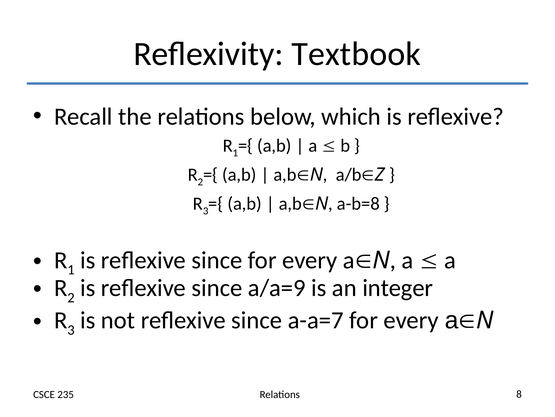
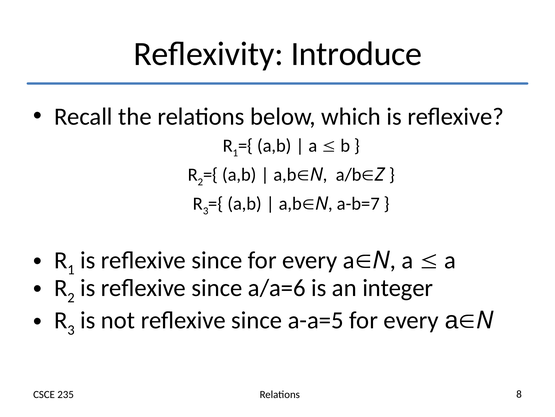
Textbook: Textbook -> Introduce (356, 54)
a-b=8: a-b=8 -> a-b=7 (358, 204)
a/a=9: a/a=9 -> a/a=6 (277, 288)
a-a=7: a-a=7 -> a-a=5 (316, 320)
